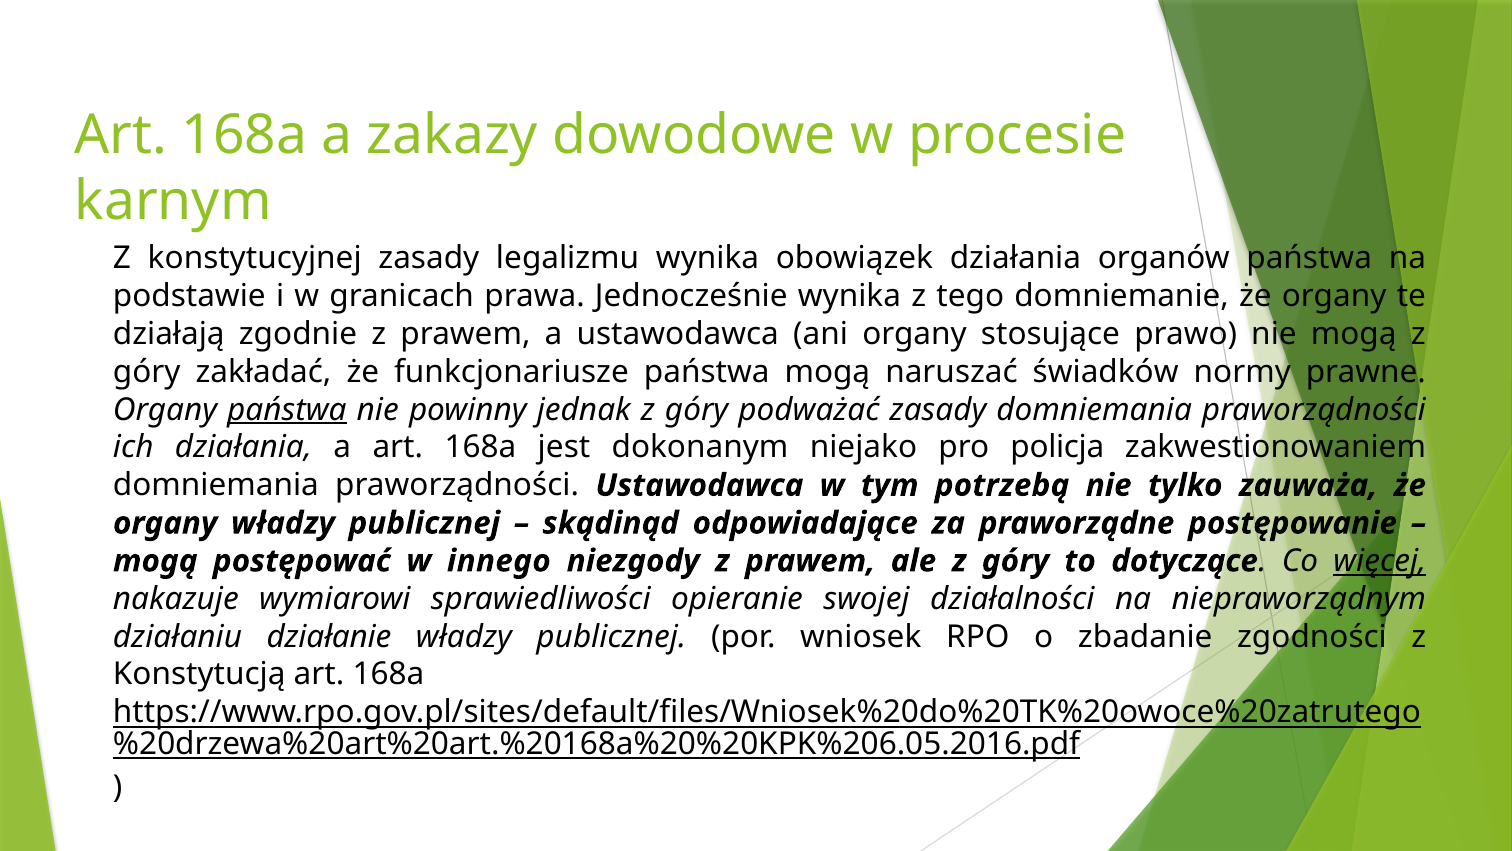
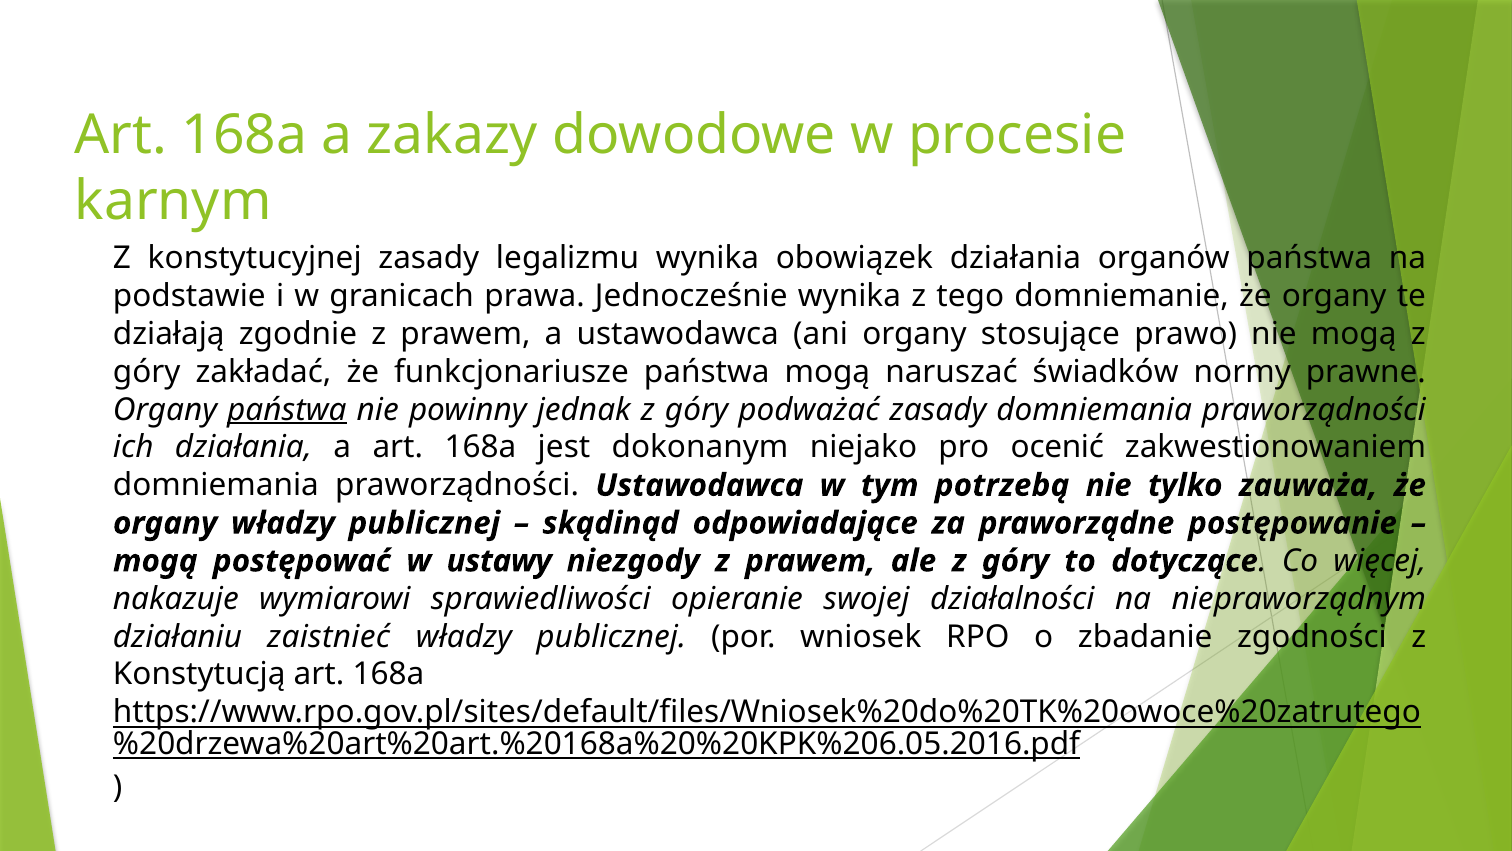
policja: policja -> ocenić (1057, 447)
innego: innego -> ustawy (499, 561)
więcej underline: present -> none (1380, 561)
działanie: działanie -> zaistnieć (329, 636)
